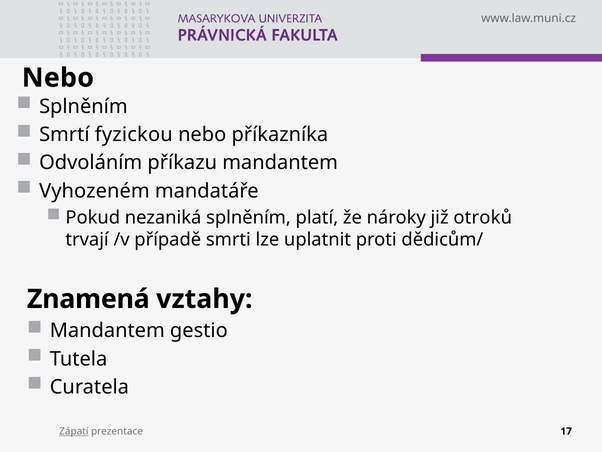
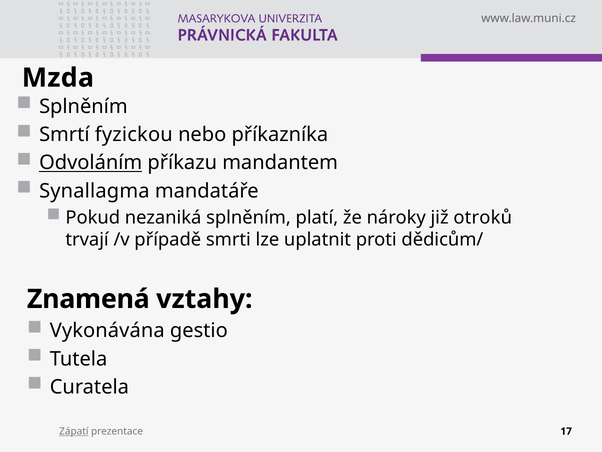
Nebo: Nebo -> Mzda (58, 78)
Odvoláním underline: none -> present (91, 163)
Vyhozeném: Vyhozeném -> Synallagma (94, 191)
Mandantem: Mandantem -> Vykonávána (107, 330)
